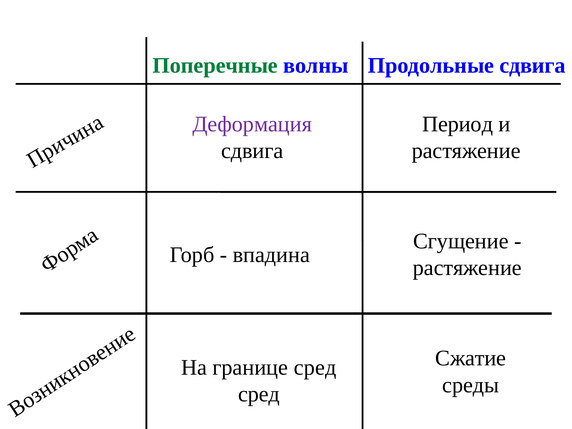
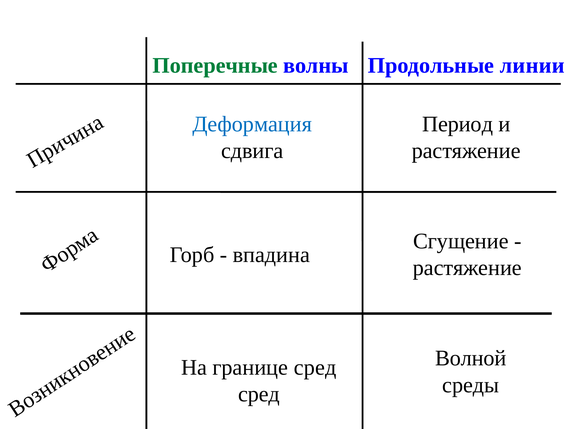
Продольные сдвига: сдвига -> линии (532, 66)
Деформация colour: purple -> blue (252, 124)
Сжатие: Сжатие -> Волной (471, 358)
